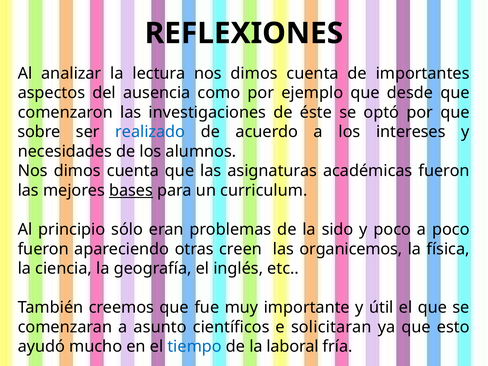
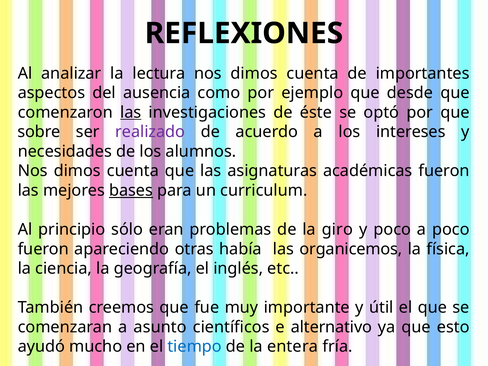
las underline: none -> present (131, 112)
realizado colour: blue -> purple (150, 132)
sido: sido -> giro (337, 229)
creen: creen -> había (240, 249)
solicitaran: solicitaran -> alternativo (331, 327)
laboral: laboral -> entera (293, 347)
